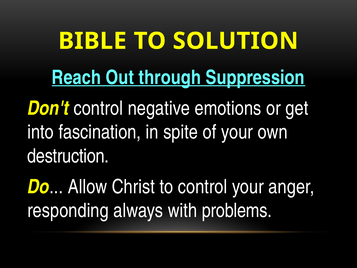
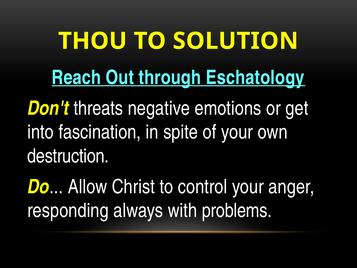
BIBLE: BIBLE -> THOU (93, 41)
Suppression: Suppression -> Eschatology (255, 78)
Don't control: control -> threats (98, 108)
